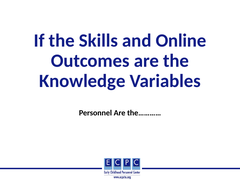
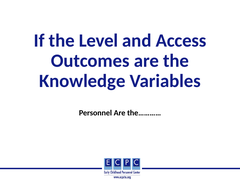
Skills: Skills -> Level (99, 41)
Online: Online -> Access (181, 41)
